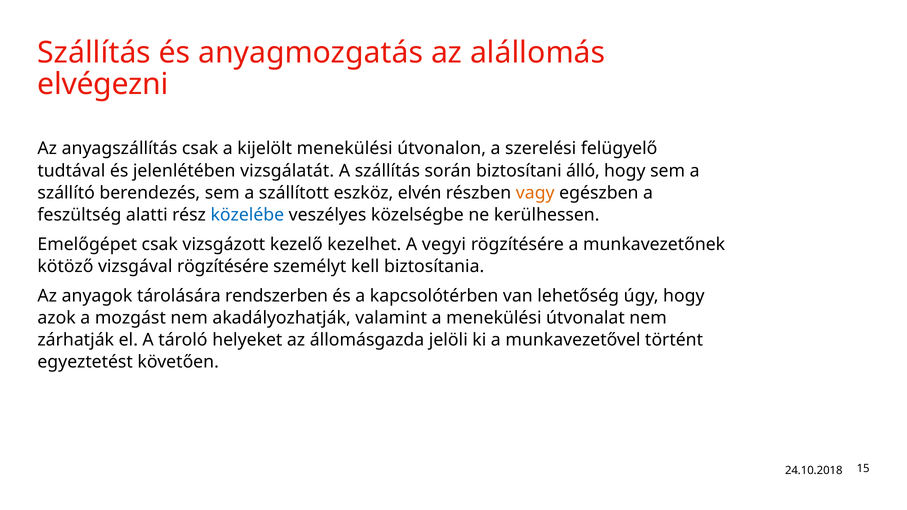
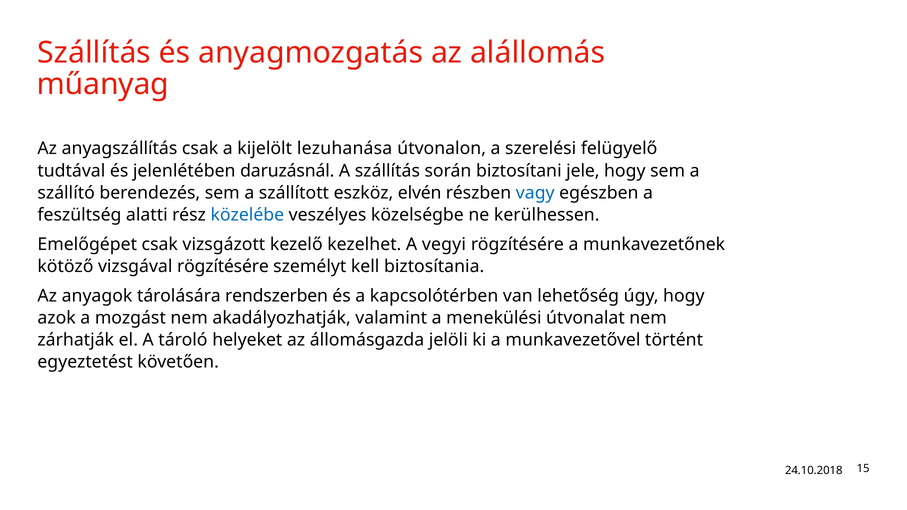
elvégezni: elvégezni -> műanyag (103, 84)
kijelölt menekülési: menekülési -> lezuhanása (345, 149)
vizsgálatát: vizsgálatát -> daruzásnál (287, 171)
álló: álló -> jele (583, 171)
vagy colour: orange -> blue (535, 193)
